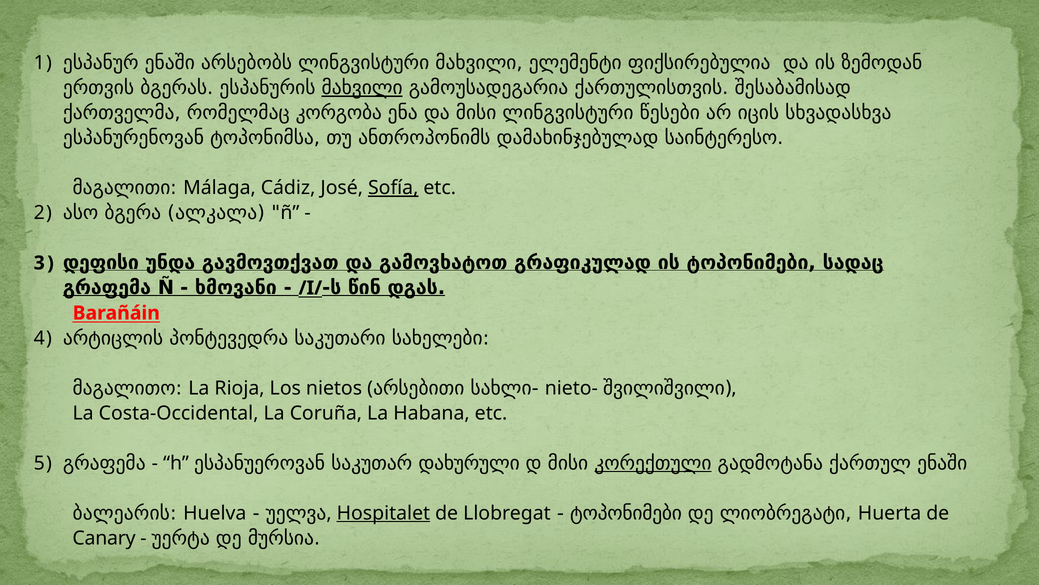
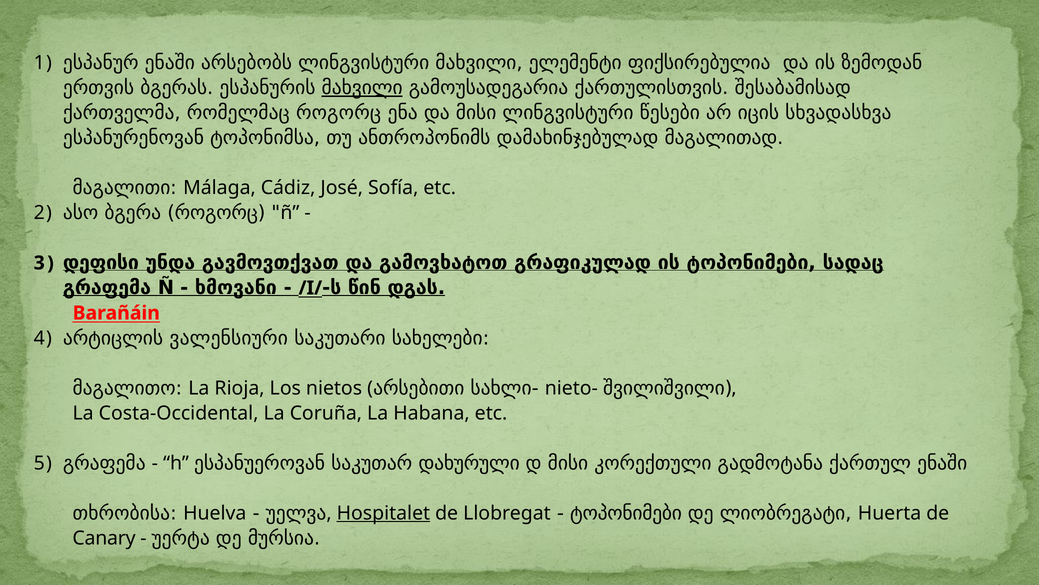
რომელმაც კორგობა: კორგობა -> როგორც (339, 113)
საინტერესო: საინტერესო -> მაგალითად (724, 138)
Sofía underline: present -> none (393, 188)
ბგერა ალკალა: ალკალა -> როგორც (216, 213)
პონტევედრა: პონტევედრა -> ვალენსიური (229, 338)
კორექთული underline: present -> none (653, 463)
ბალეარის: ბალეარის -> თხრობისა (125, 513)
